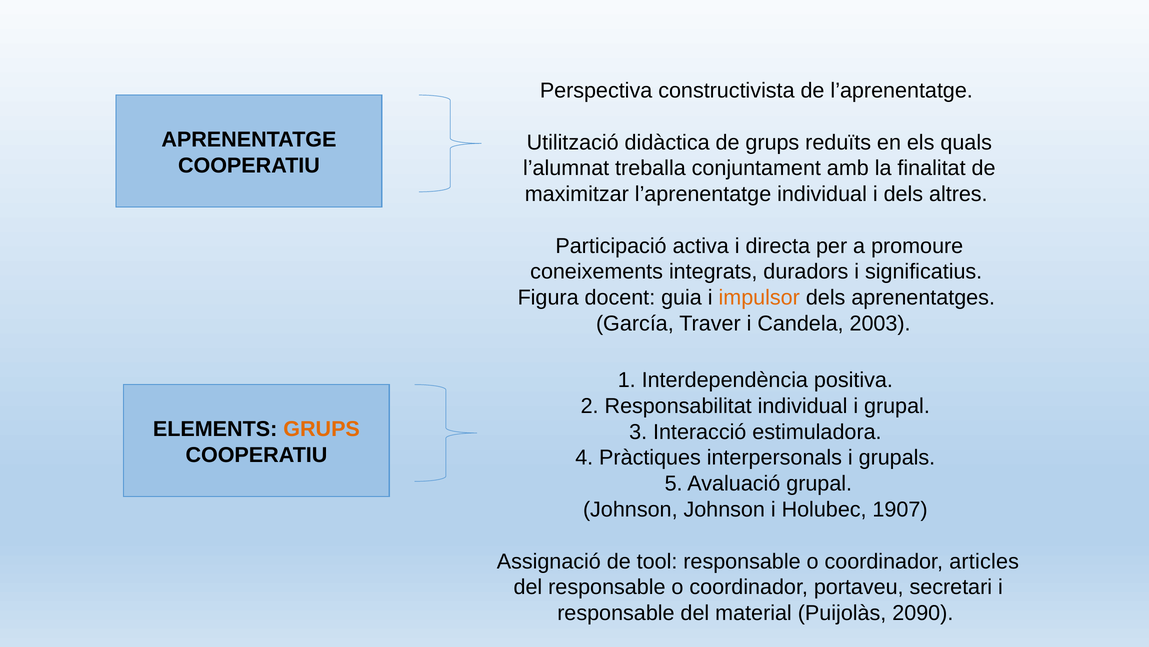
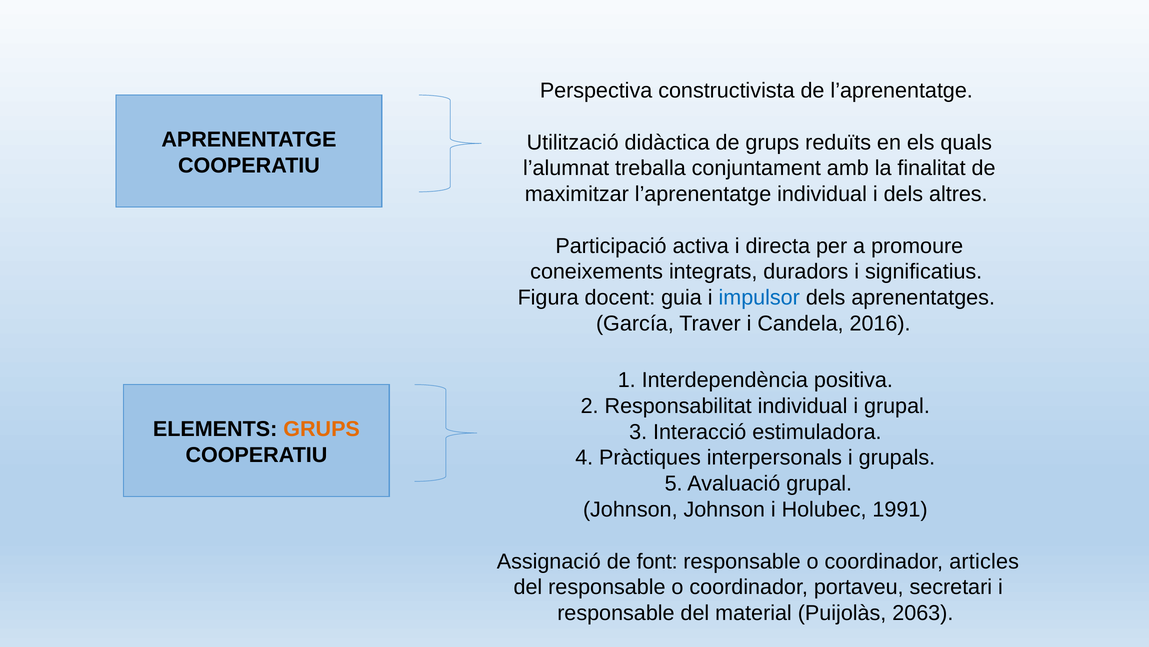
impulsor colour: orange -> blue (759, 297)
2003: 2003 -> 2016 (880, 323)
1907: 1907 -> 1991 (900, 509)
tool: tool -> font (657, 561)
2090: 2090 -> 2063 (923, 612)
